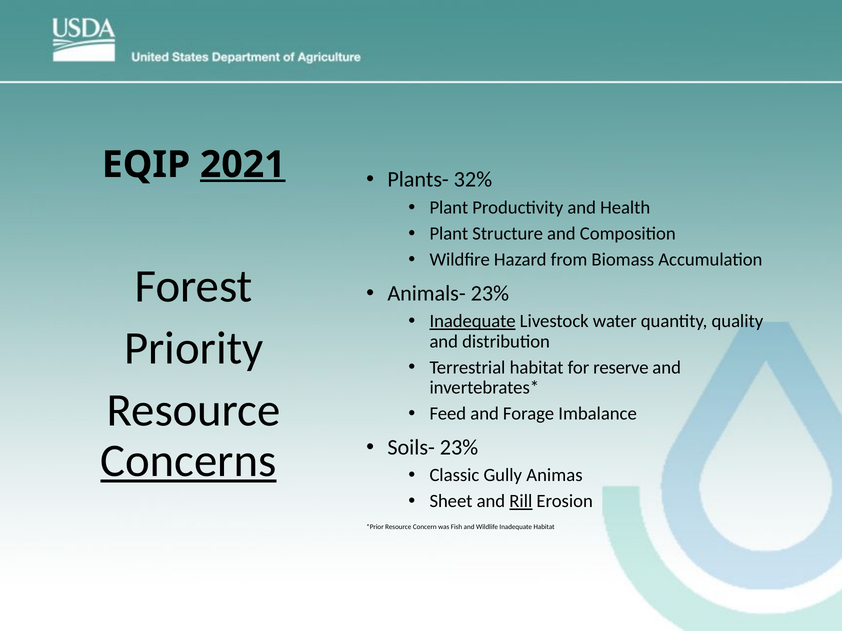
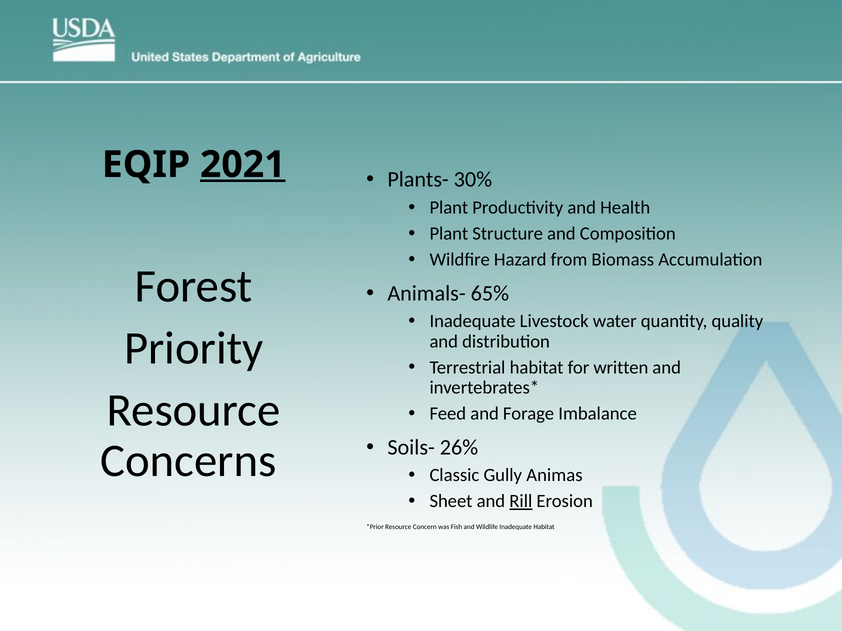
32%: 32% -> 30% (473, 180)
Animals- 23%: 23% -> 65% (490, 294)
Inadequate underline: present -> none (473, 321)
reserve: reserve -> written (621, 368)
Soils- 23%: 23% -> 26% (459, 448)
Concerns underline: present -> none (188, 461)
